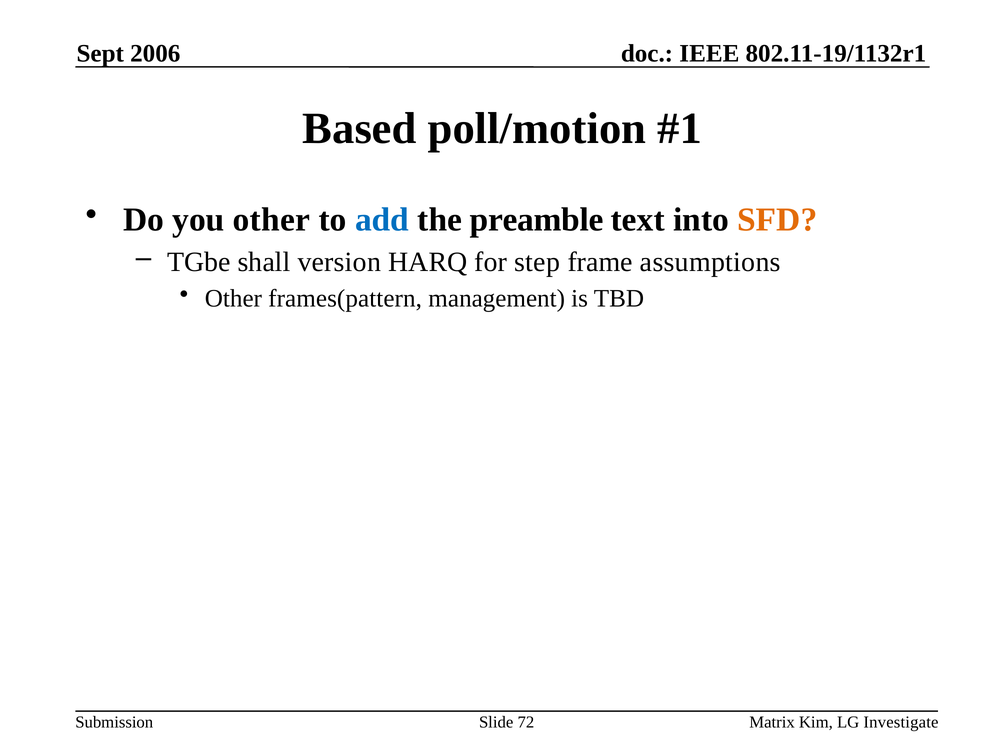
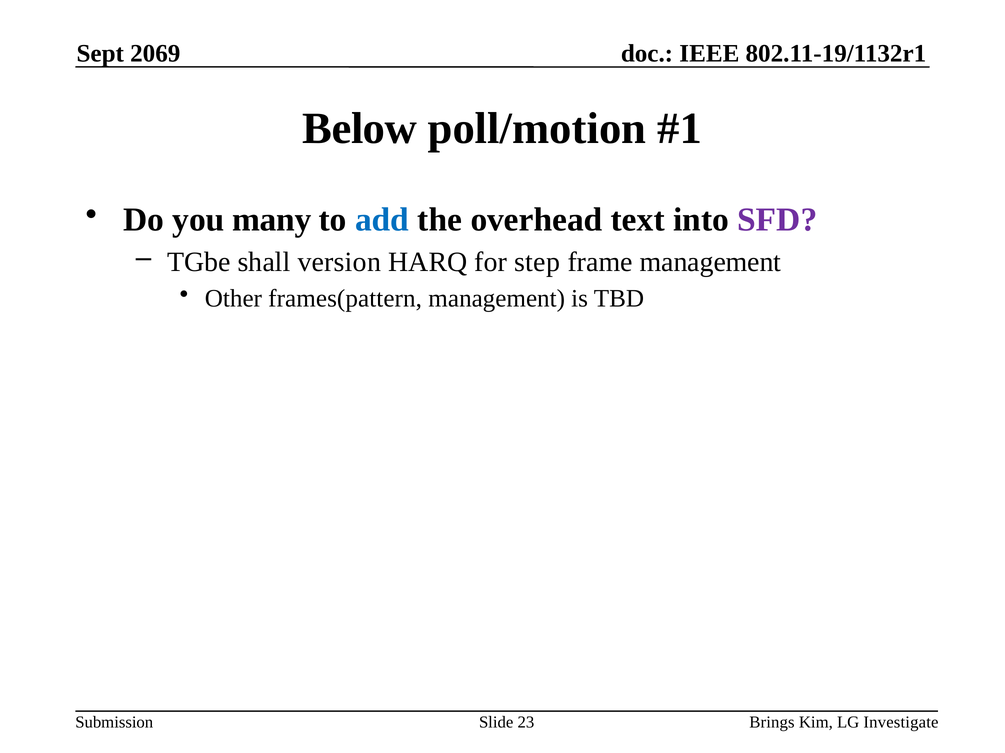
2006: 2006 -> 2069 (155, 54)
Based: Based -> Below (360, 129)
you other: other -> many (272, 220)
preamble: preamble -> overhead (536, 220)
SFD colour: orange -> purple (777, 220)
frame assumptions: assumptions -> management (710, 262)
72: 72 -> 23 (526, 723)
Matrix: Matrix -> Brings (772, 723)
